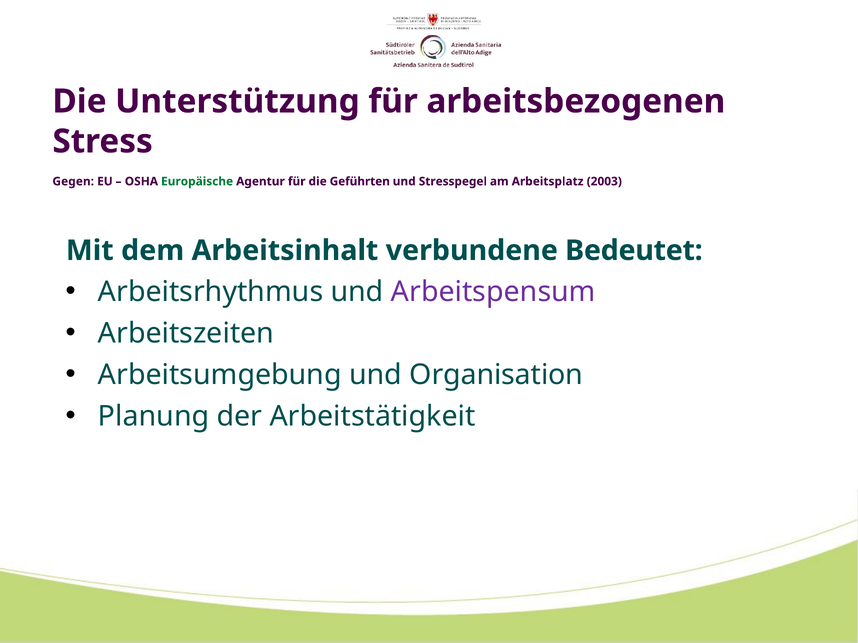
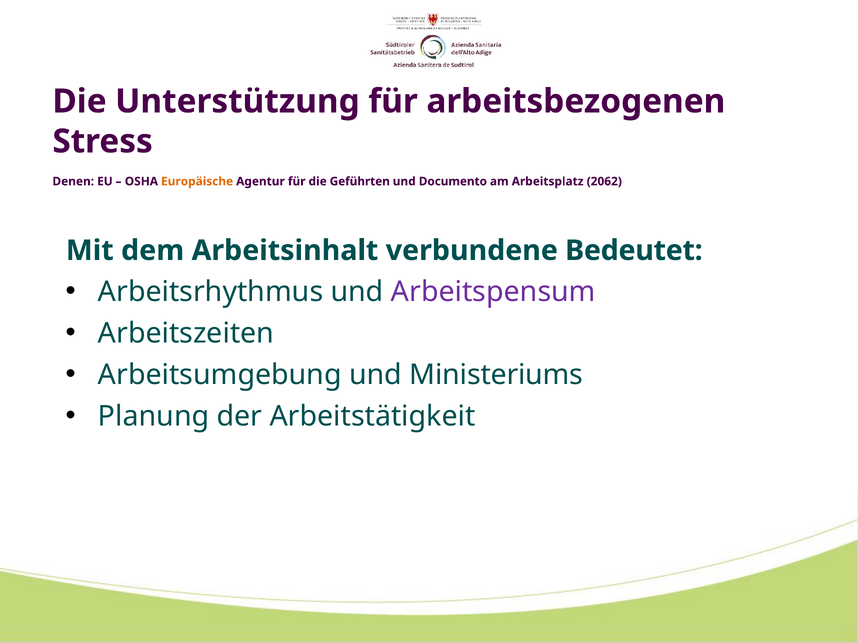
Gegen: Gegen -> Denen (73, 182)
Europäische colour: green -> orange (197, 182)
Stresspegel: Stresspegel -> Documento (453, 182)
2003: 2003 -> 2062 (604, 182)
Organisation: Organisation -> Ministeriums (496, 375)
